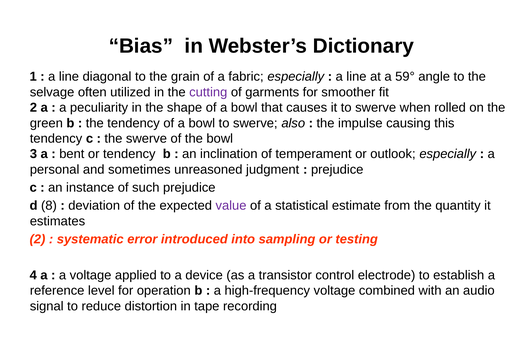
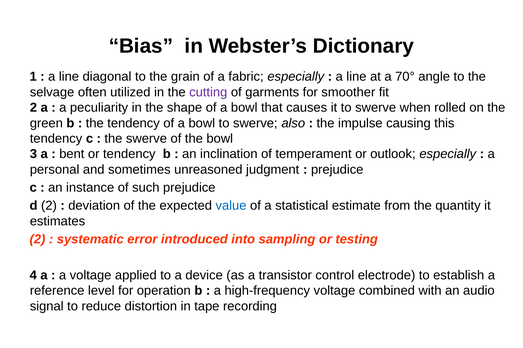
59°: 59° -> 70° (405, 77)
d 8: 8 -> 2 (49, 206)
value colour: purple -> blue (231, 206)
